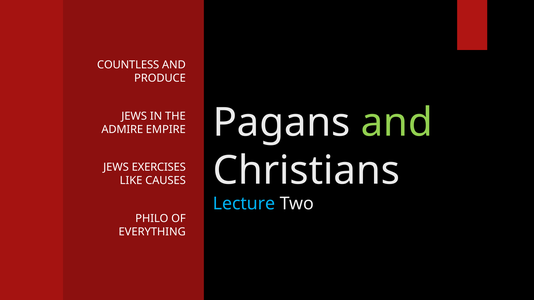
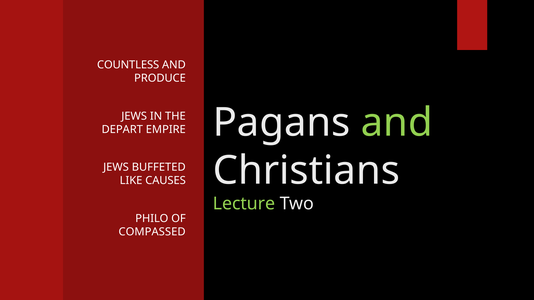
ADMIRE: ADMIRE -> DEPART (122, 130)
EXERCISES: EXERCISES -> BUFFETED (159, 167)
Lecture colour: light blue -> light green (244, 204)
EVERYTHING: EVERYTHING -> COMPASSED (152, 232)
